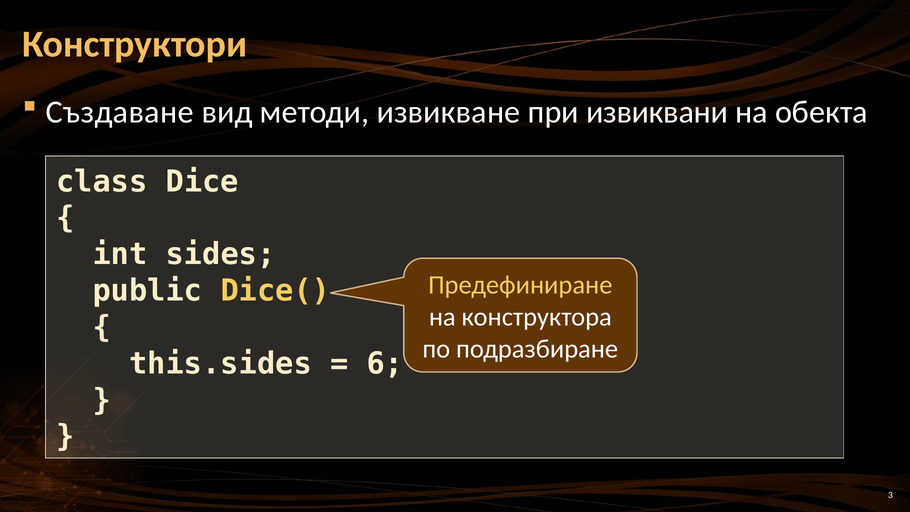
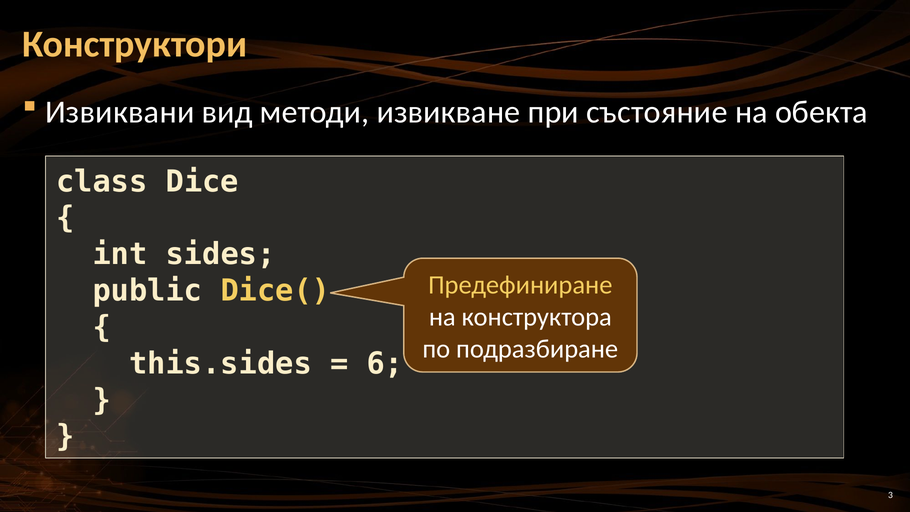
Създаване: Създаване -> Извиквани (120, 112)
извиквани: извиквани -> състояние (657, 112)
